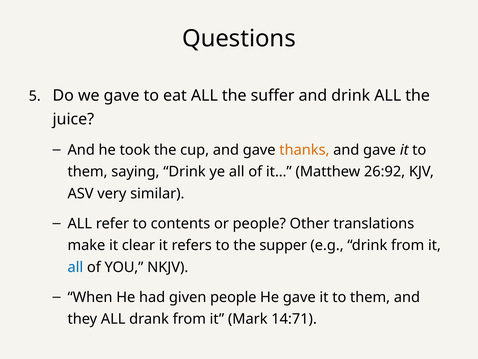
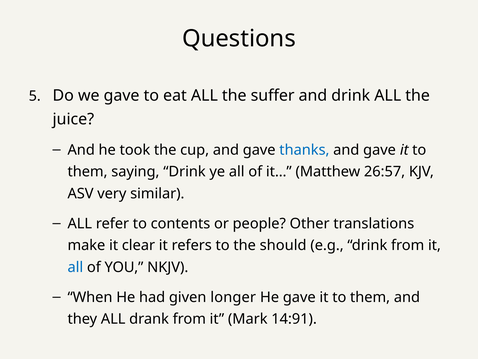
thanks colour: orange -> blue (304, 150)
26:92: 26:92 -> 26:57 (385, 172)
supper: supper -> should (283, 245)
given people: people -> longer (233, 297)
14:71: 14:71 -> 14:91 (294, 319)
